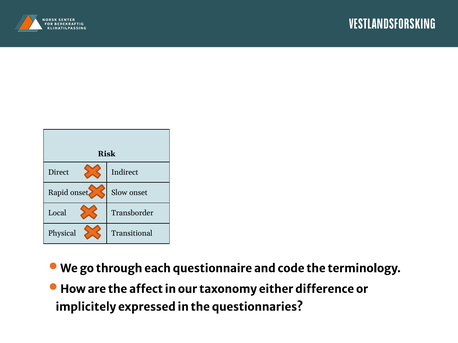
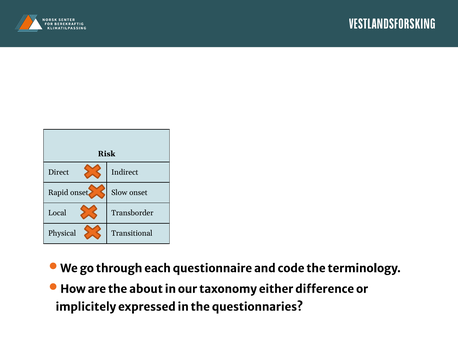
affect: affect -> about (146, 290)
